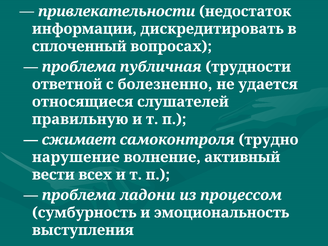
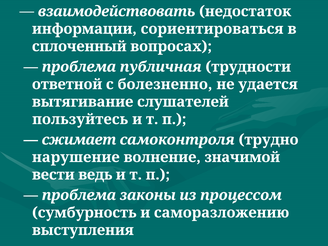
привлекательности: привлекательности -> взаимодействовать (117, 11)
дискредитировать: дискредитировать -> сориентироваться (212, 29)
относящиеся: относящиеся -> вытягивание (83, 102)
правильную: правильную -> пользуйтесь (80, 119)
активный: активный -> значимой (242, 157)
всех: всех -> ведь (95, 175)
ладони: ладони -> законы (148, 195)
эмоциональность: эмоциональность -> саморазложению (222, 213)
